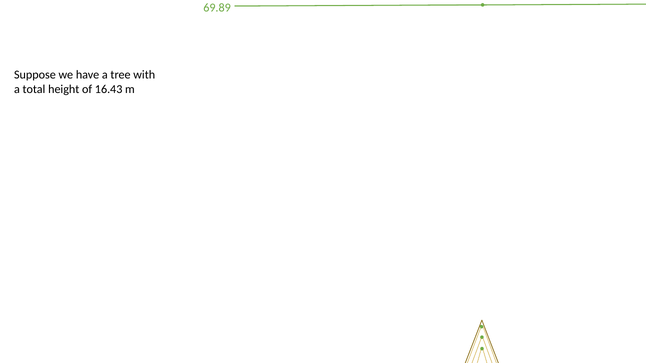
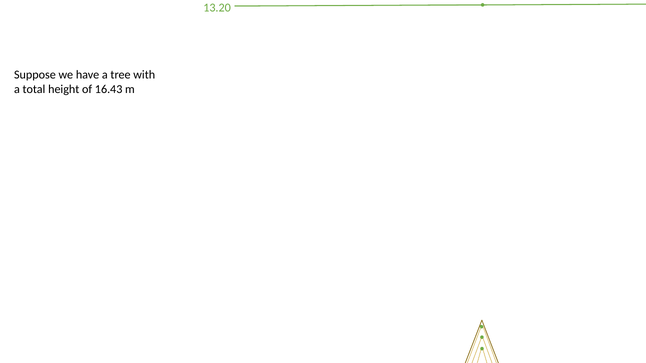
69.89: 69.89 -> 13.20 (217, 8)
